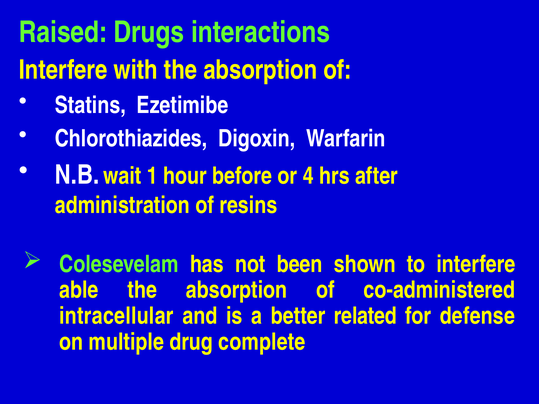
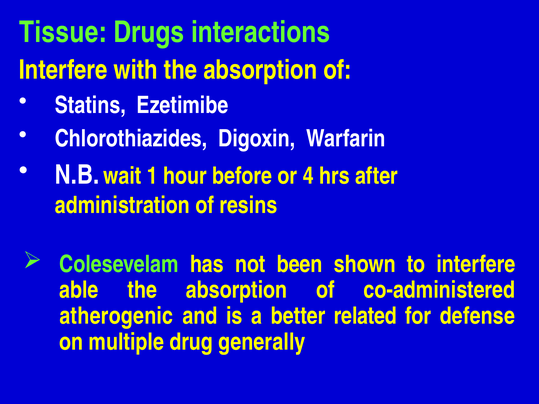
Raised: Raised -> Tissue (63, 32)
intracellular: intracellular -> atherogenic (116, 316)
complete: complete -> generally (262, 342)
